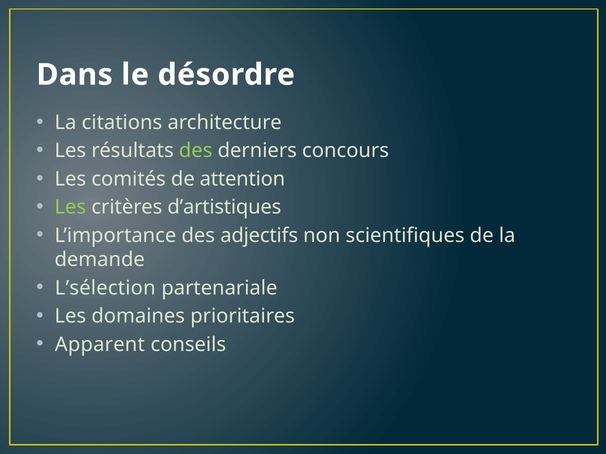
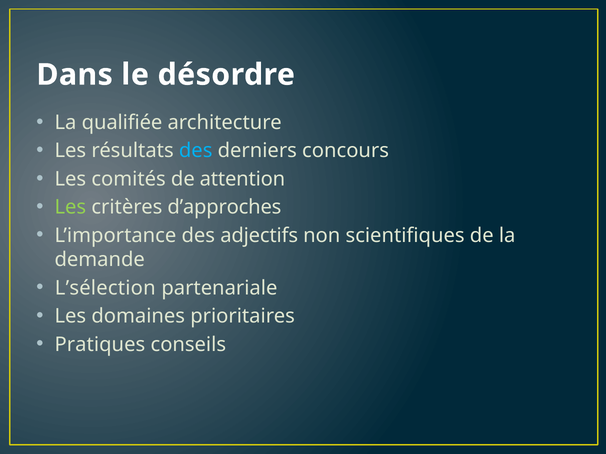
citations: citations -> qualifiée (122, 123)
des colour: light green -> light blue (196, 151)
d’artistiques: d’artistiques -> d’approches (224, 207)
Apparent: Apparent -> Pratiques (100, 345)
